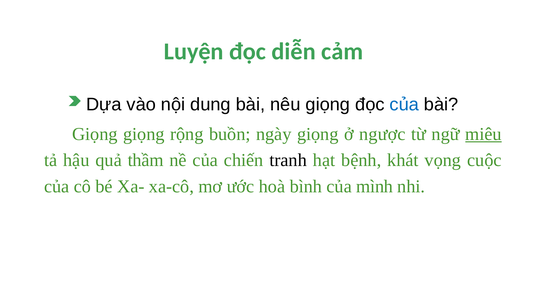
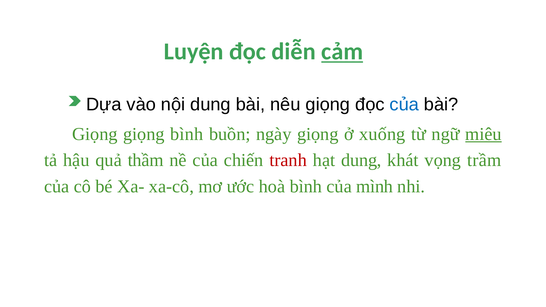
cảm underline: none -> present (342, 52)
giọng rộng: rộng -> bình (187, 134)
ngược: ngược -> xuống (382, 134)
tranh colour: black -> red (288, 160)
hạt bệnh: bệnh -> dung (361, 160)
cuộc: cuộc -> trầm (484, 160)
